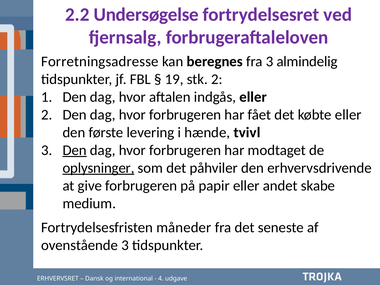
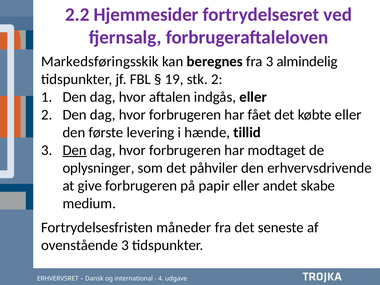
Undersøgelse: Undersøgelse -> Hjemmesider (146, 15)
Forretningsadresse: Forretningsadresse -> Markedsføringsskik (100, 61)
tvivl: tvivl -> tillid (247, 132)
oplysninger underline: present -> none (98, 168)
